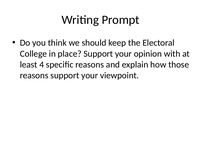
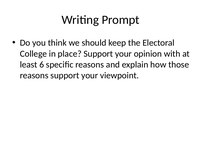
4: 4 -> 6 (42, 65)
